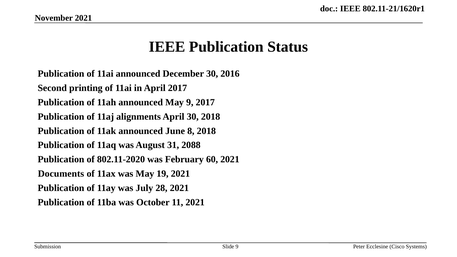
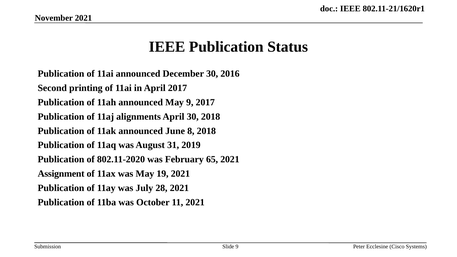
2088: 2088 -> 2019 (191, 145)
60: 60 -> 65 (212, 159)
Documents: Documents -> Assignment (61, 174)
